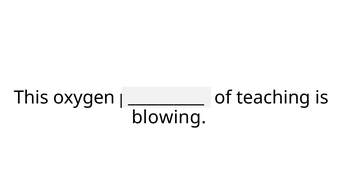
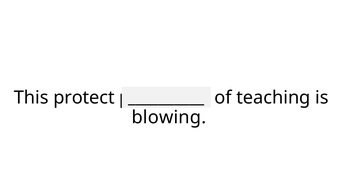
oxygen: oxygen -> protect (84, 98)
